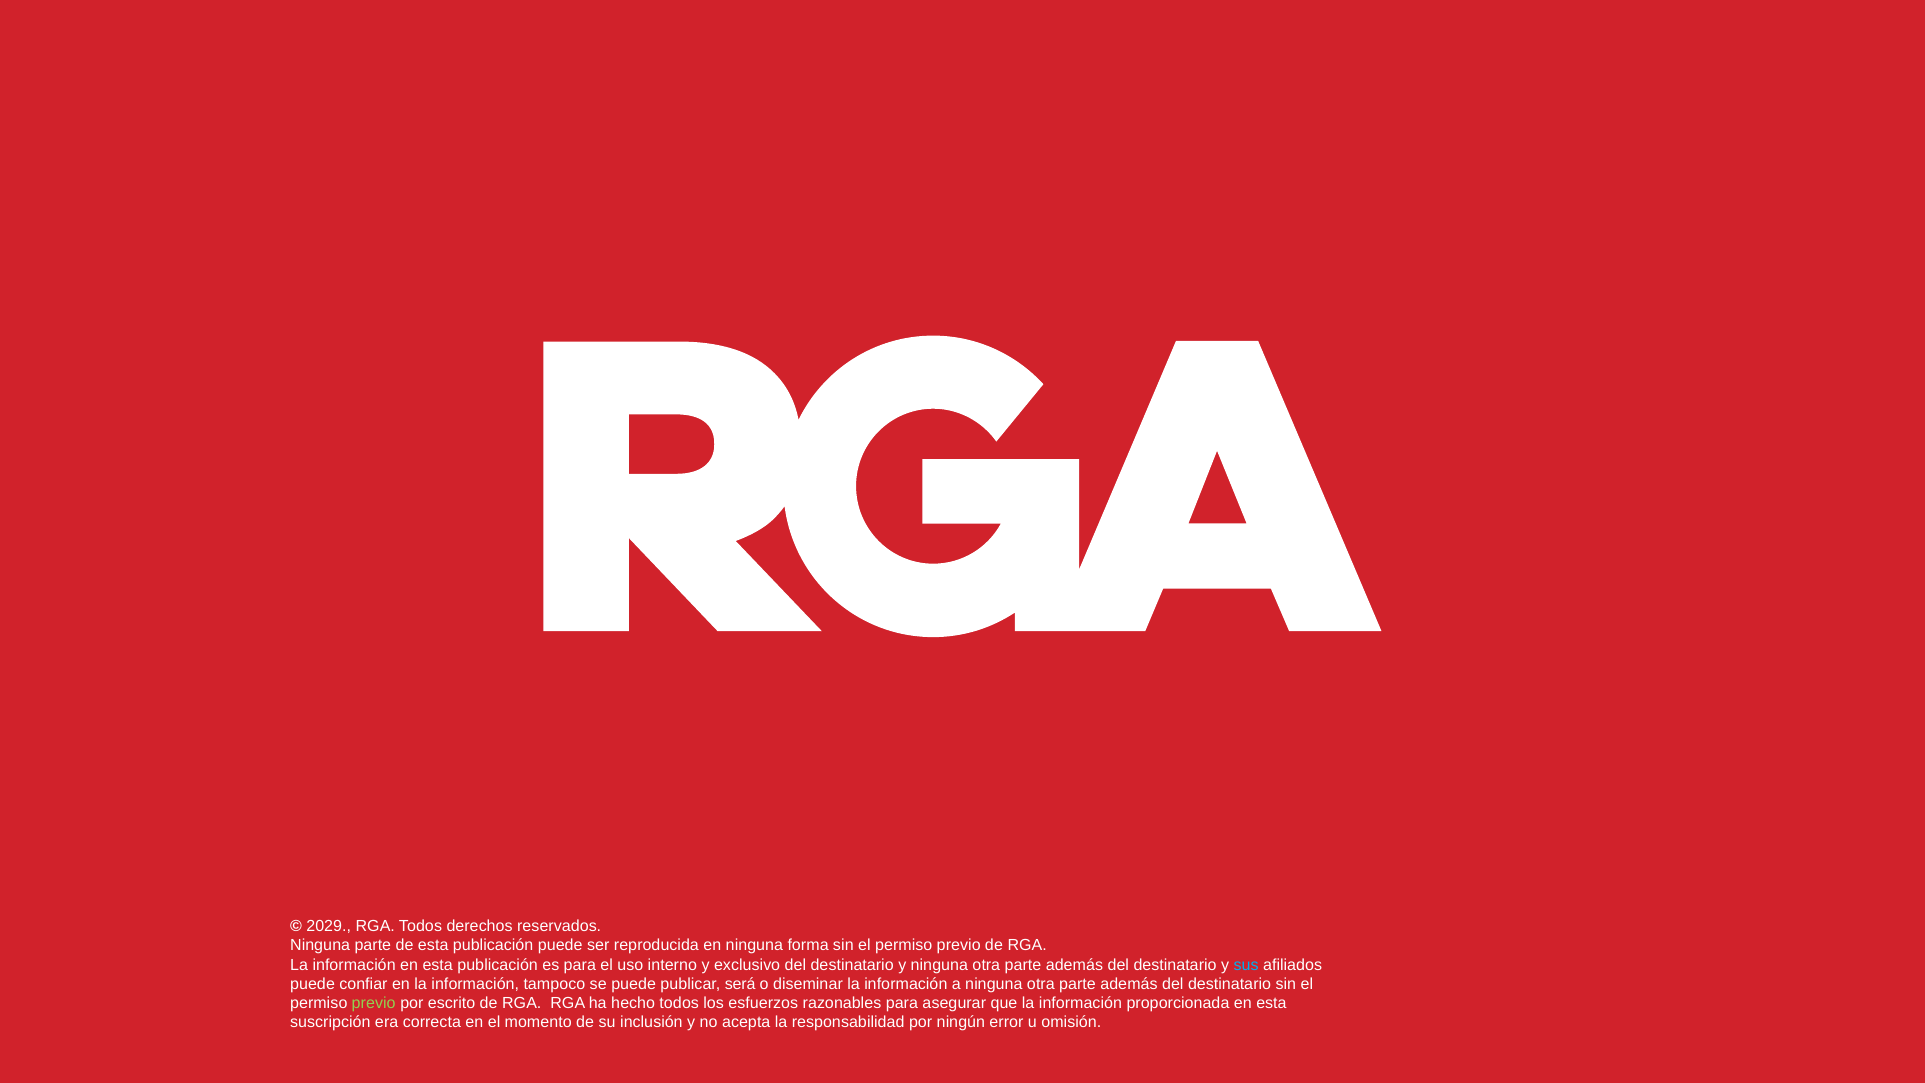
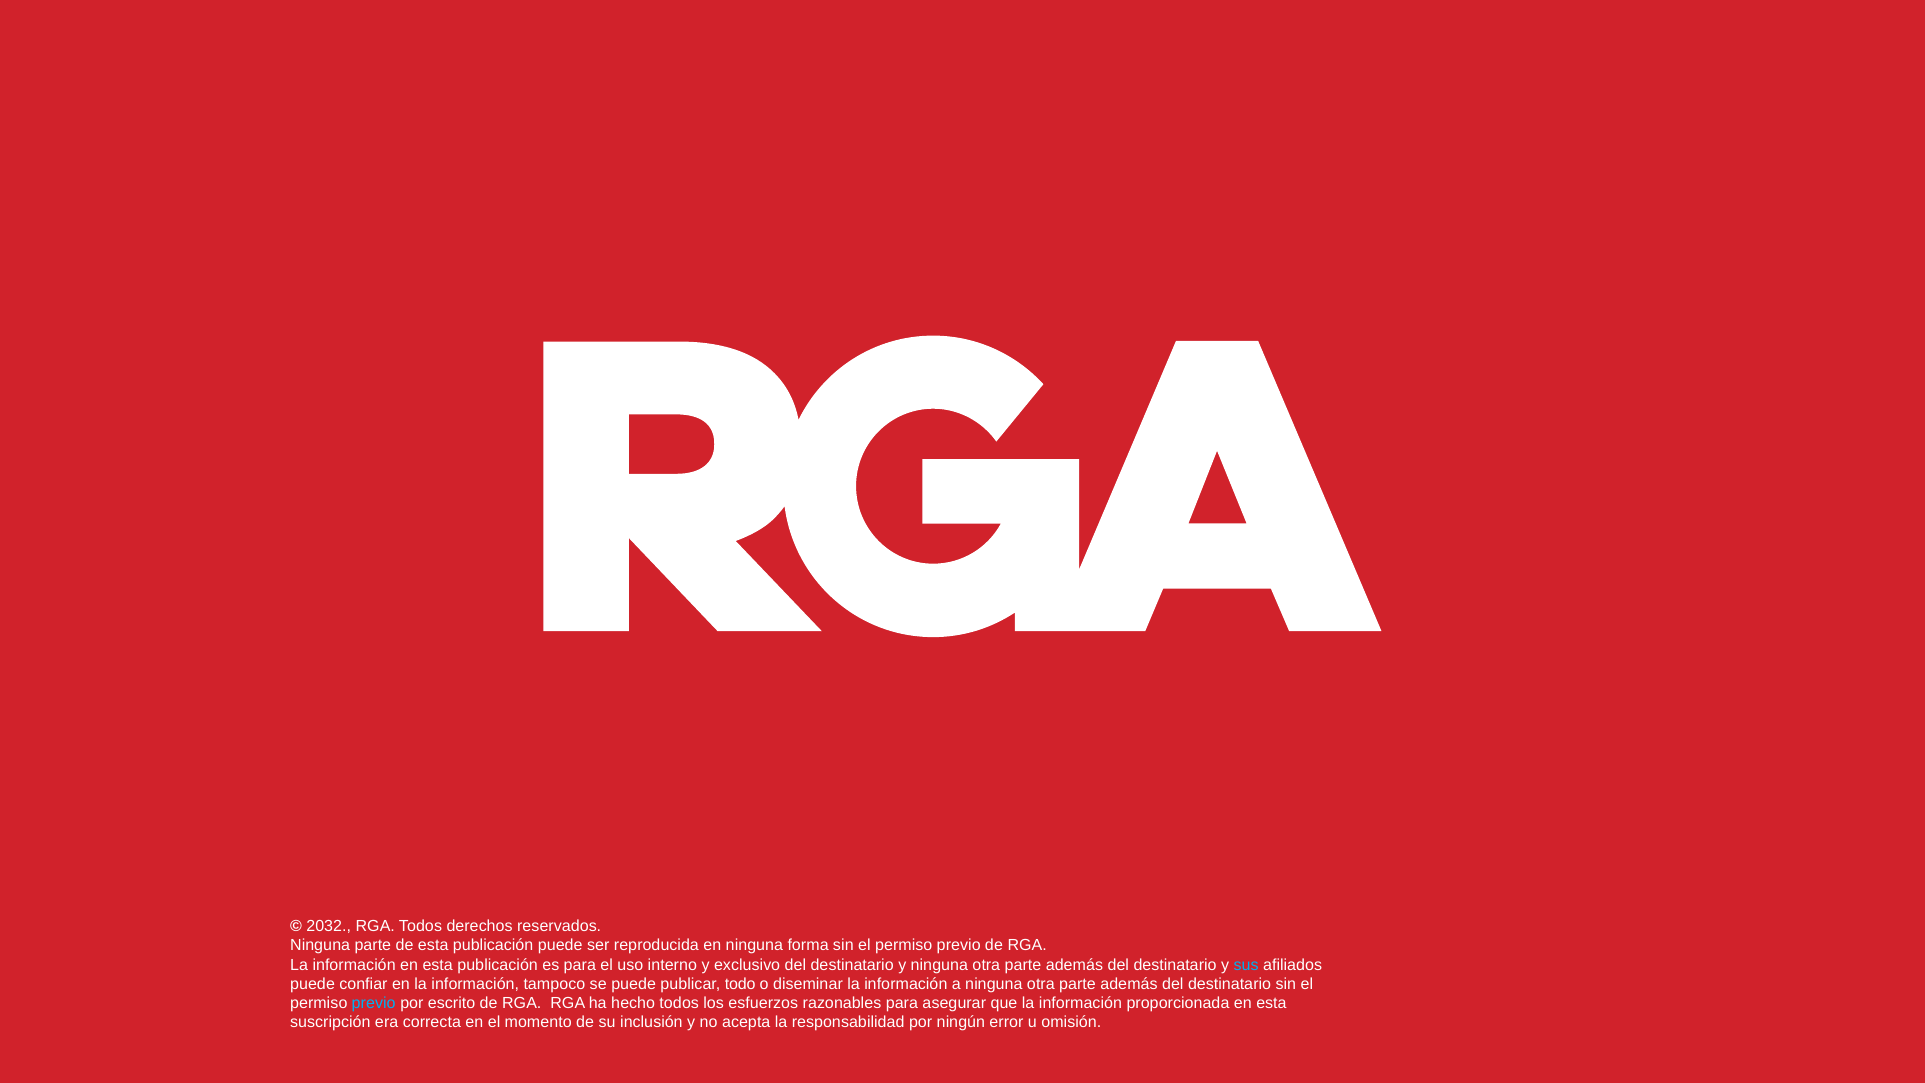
2029: 2029 -> 2032 (329, 926)
será: será -> todo (740, 984)
previo colour: light green -> light blue (374, 1003)
